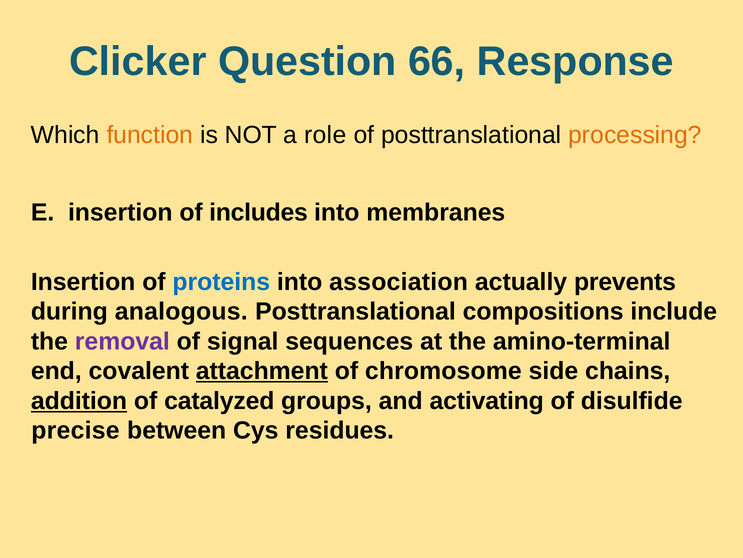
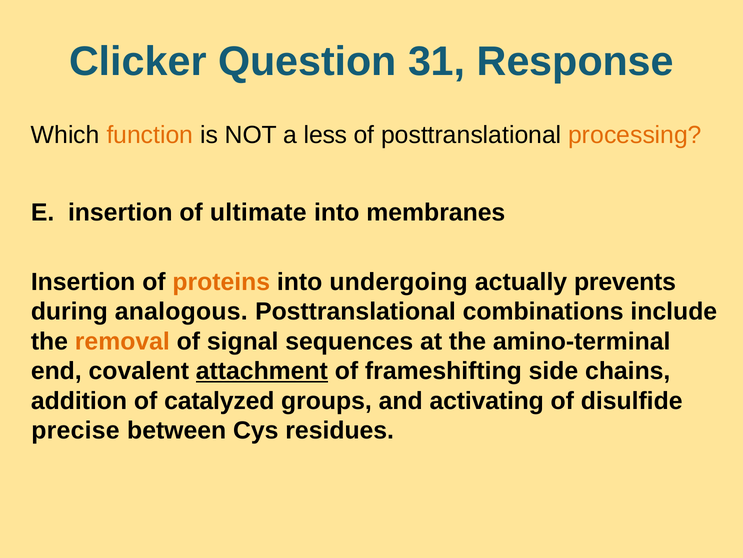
66: 66 -> 31 (437, 62)
role: role -> less (326, 135)
includes: includes -> ultimate (258, 212)
proteins colour: blue -> orange (221, 282)
association: association -> undergoing (399, 282)
compositions: compositions -> combinations (543, 311)
removal colour: purple -> orange (122, 341)
chromosome: chromosome -> frameshifting (443, 371)
addition underline: present -> none (79, 400)
